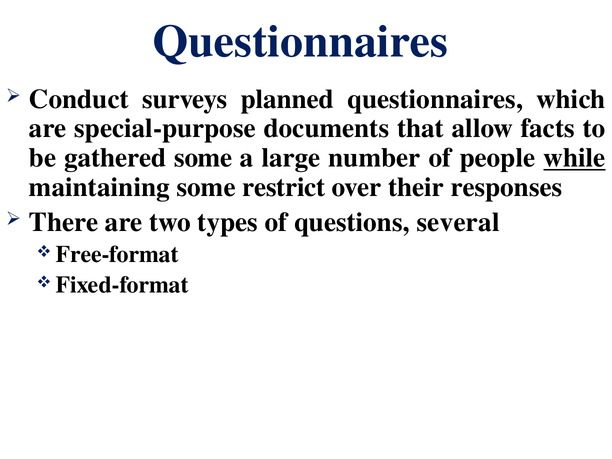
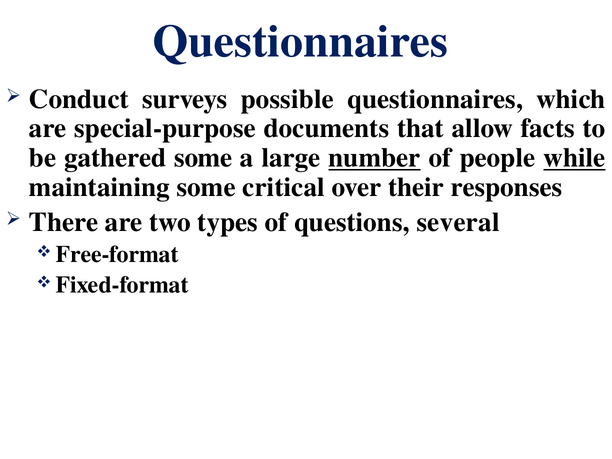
planned: planned -> possible (287, 99)
number underline: none -> present (374, 158)
restrict: restrict -> critical (284, 187)
